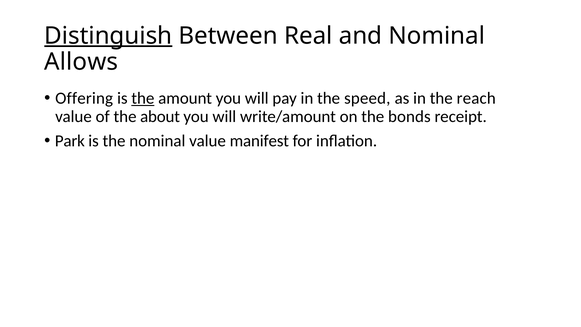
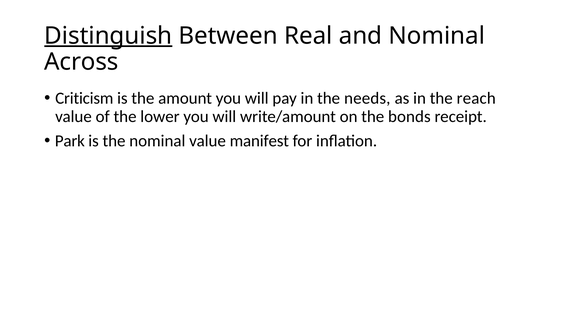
Allows: Allows -> Across (81, 62)
Offering: Offering -> Criticism (84, 98)
the underline: present -> none (143, 98)
speed: speed -> needs (367, 98)
about: about -> lower (160, 117)
